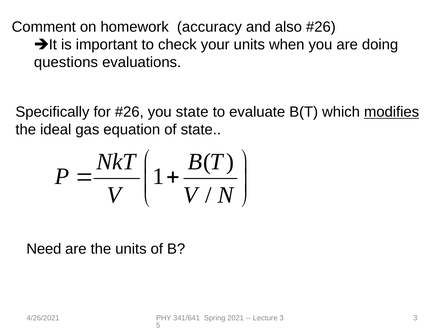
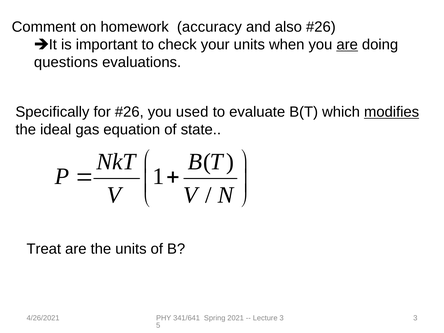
are underline: none -> present (347, 45)
you state: state -> used (192, 112)
Need: Need -> Treat (44, 249)
